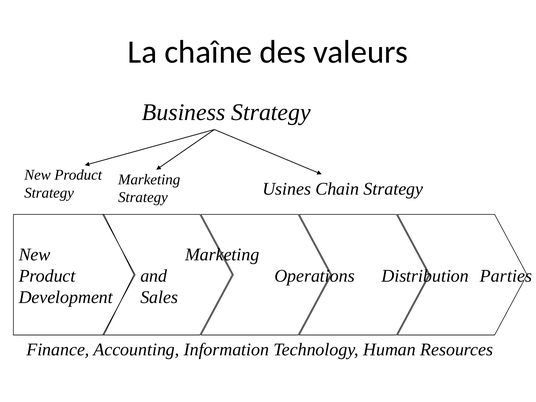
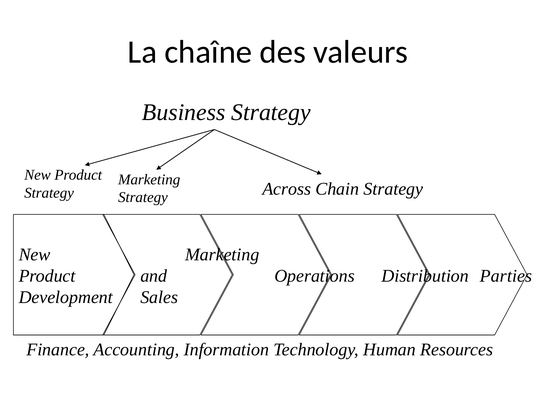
Usines: Usines -> Across (287, 189)
